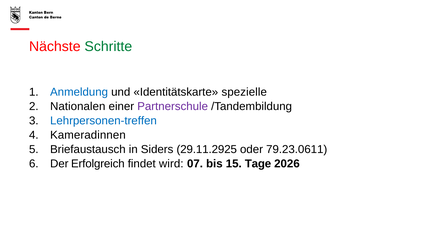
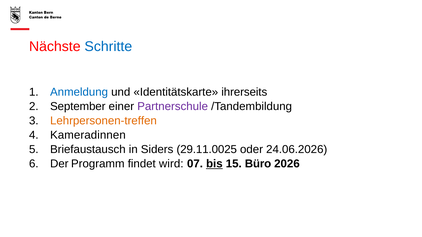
Schritte colour: green -> blue (108, 47)
spezielle: spezielle -> ihrerseits (244, 92)
Nationalen: Nationalen -> September (78, 107)
Lehrpersonen-treffen colour: blue -> orange (103, 121)
29.11.2925: 29.11.2925 -> 29.11.0025 (207, 150)
79.23.0611: 79.23.0611 -> 24.06.2026 (297, 150)
Erfolgreich: Erfolgreich -> Programm (98, 164)
bis underline: none -> present (214, 164)
Tage: Tage -> Büro (258, 164)
